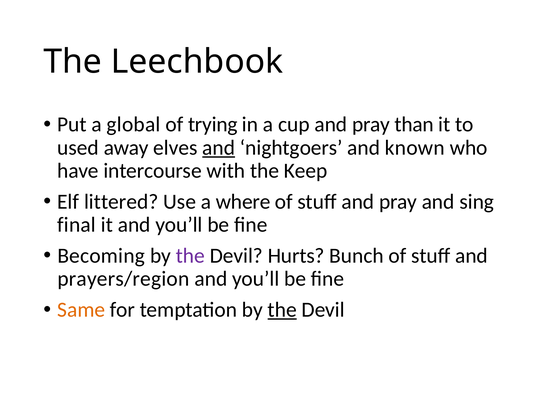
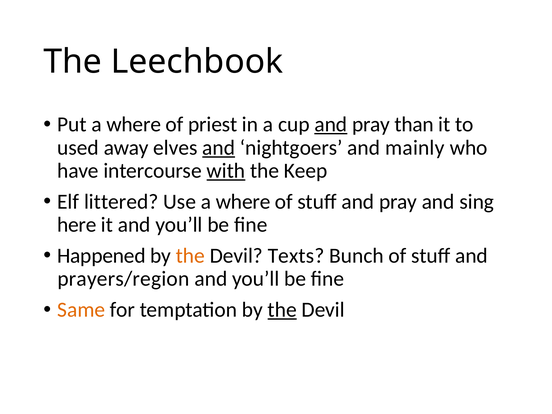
Put a global: global -> where (134, 124)
trying: trying -> priest (213, 124)
and underline: none -> present (331, 124)
known: known -> mainly (415, 148)
with underline: none -> present (226, 171)
final: final -> here (77, 225)
Becoming: Becoming -> Happened (101, 256)
the colour: purple -> orange (190, 256)
Hurts: Hurts -> Texts (296, 256)
